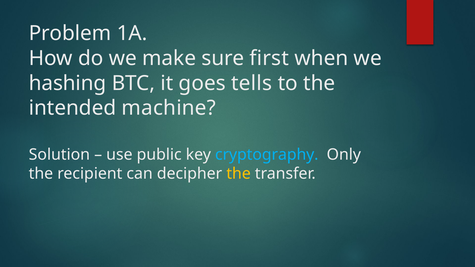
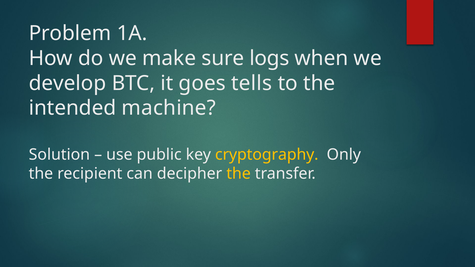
first: first -> logs (269, 58)
hashing: hashing -> develop (68, 83)
cryptography colour: light blue -> yellow (267, 155)
